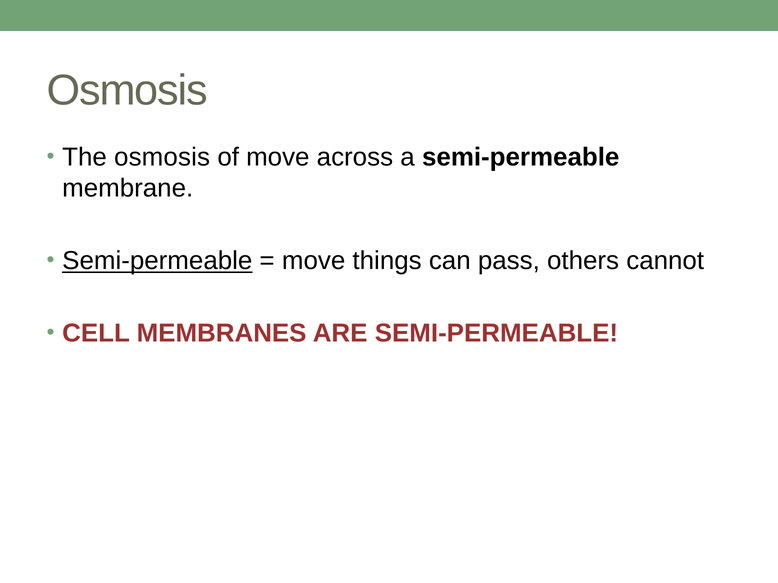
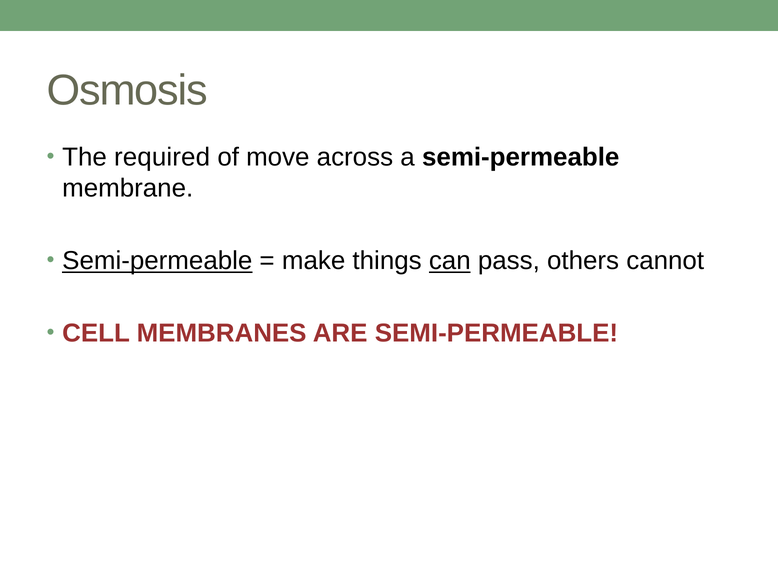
The osmosis: osmosis -> required (162, 157)
move: move -> make (314, 261)
can underline: none -> present (450, 261)
